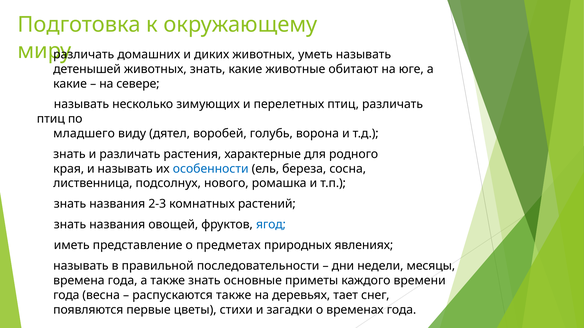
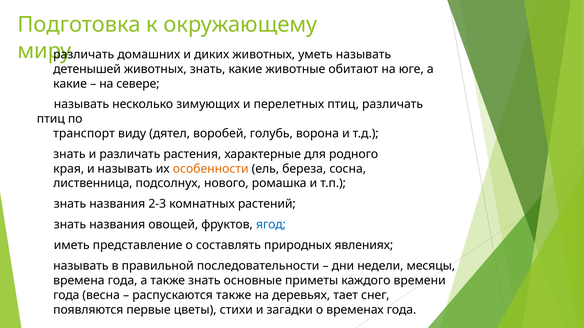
младшего: младшего -> транспорт (84, 134)
особенности colour: blue -> orange (211, 169)
предметах: предметах -> составлять (228, 246)
